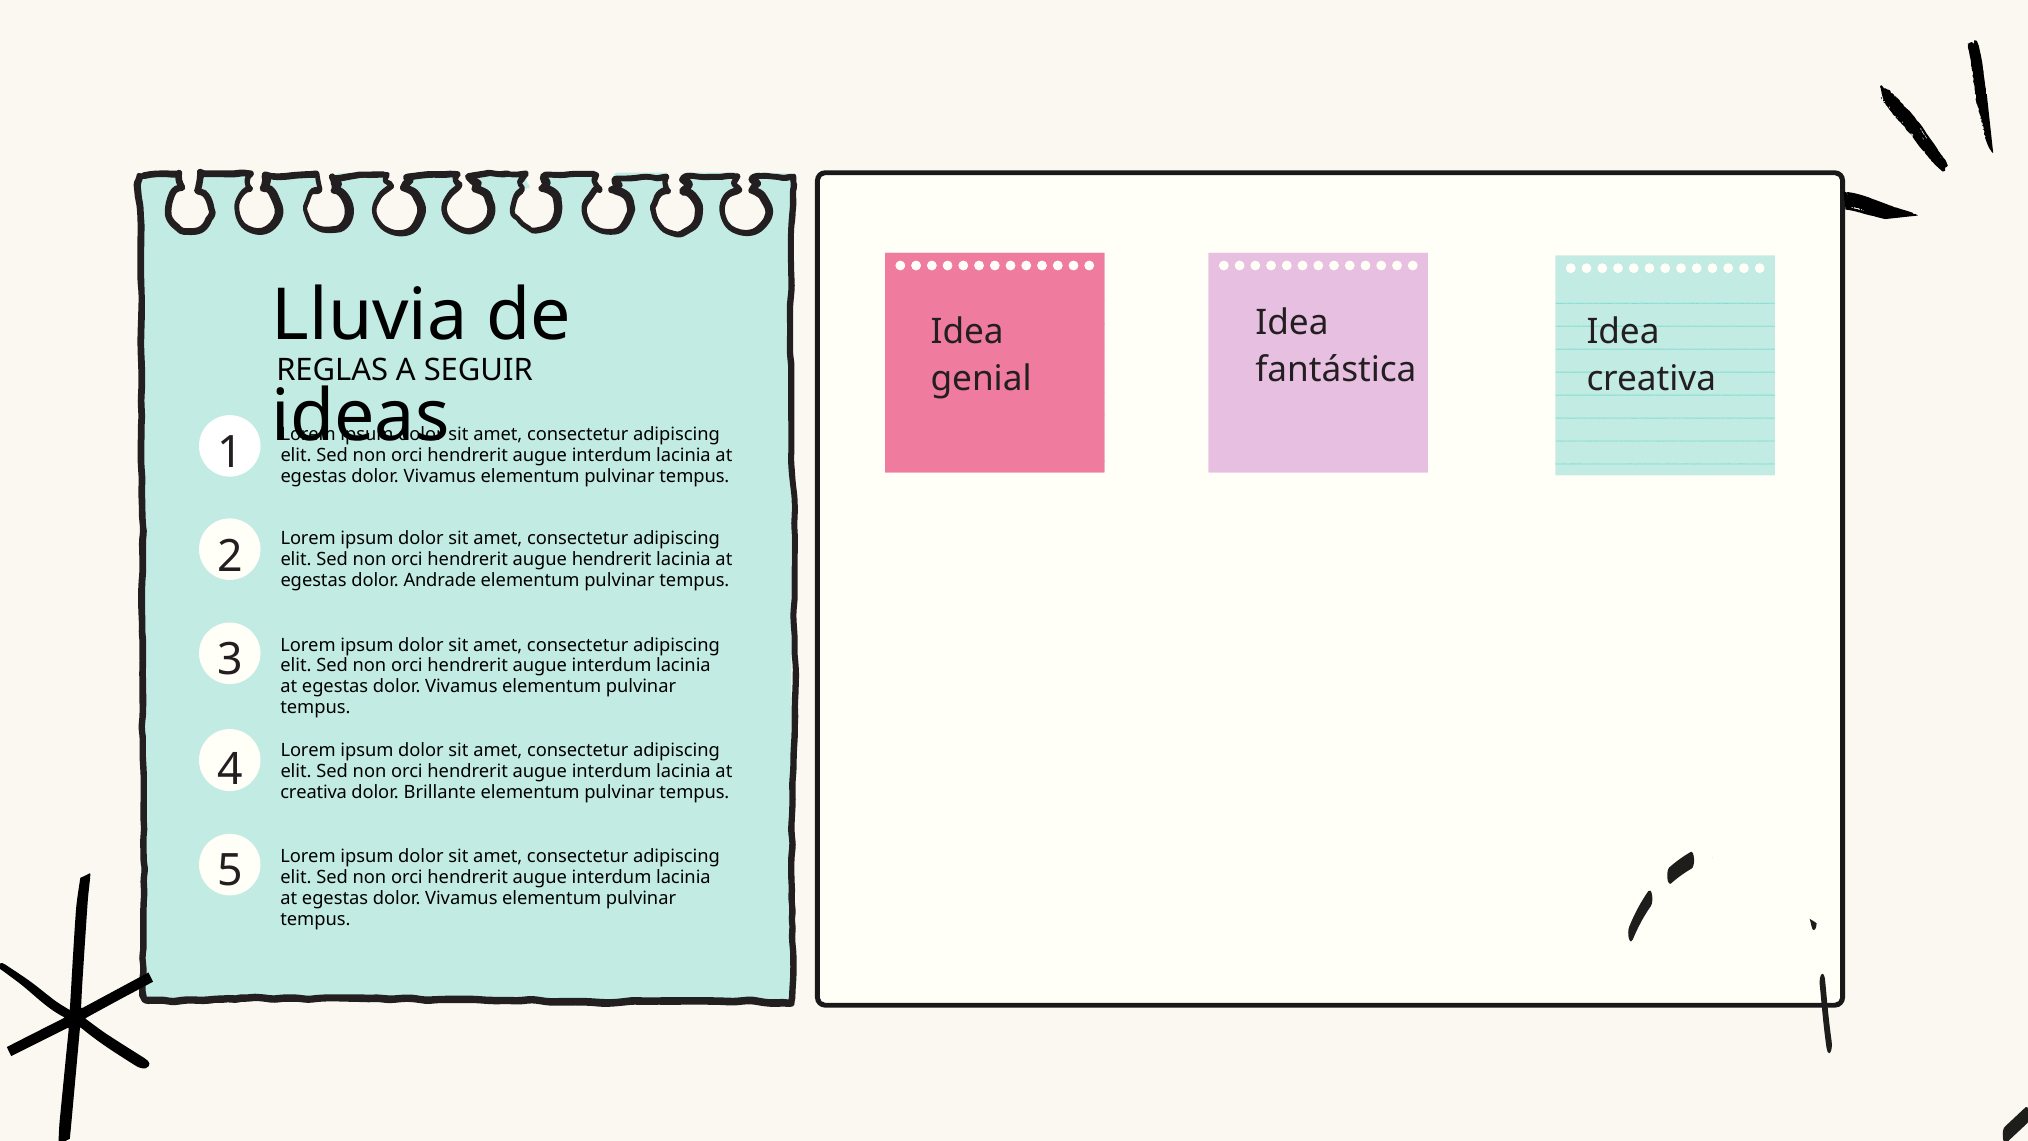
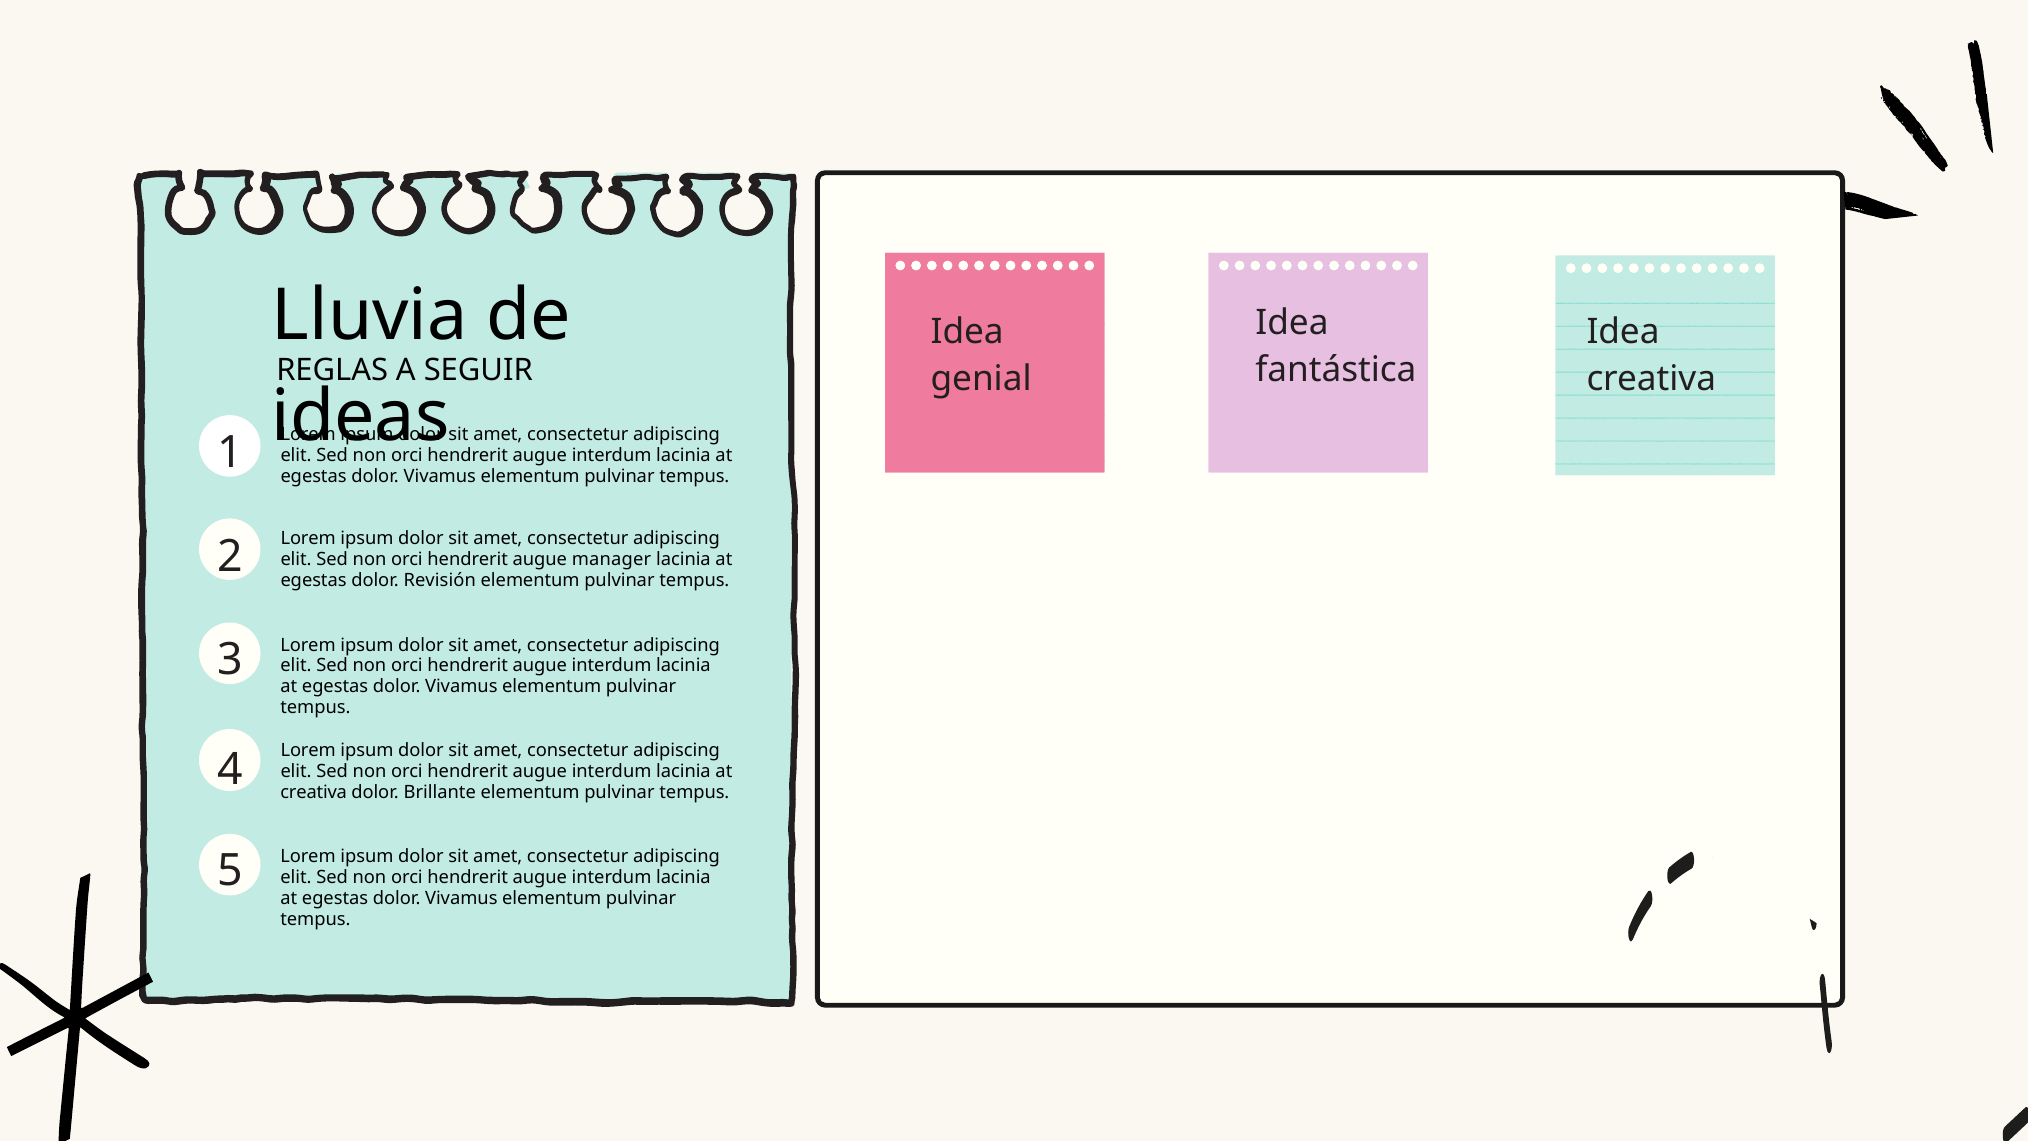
augue hendrerit: hendrerit -> manager (612, 559)
Andrade: Andrade -> Revisión (440, 580)
